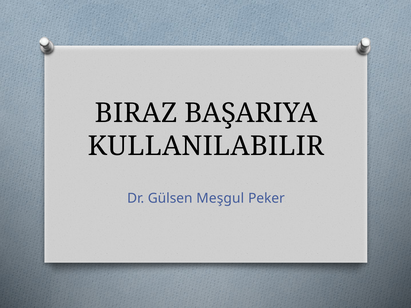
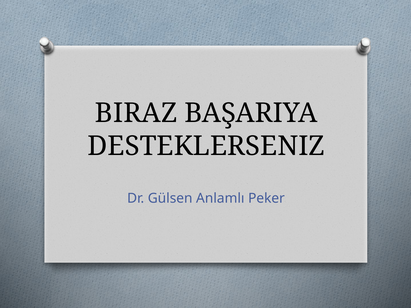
KULLANILABILIR: KULLANILABILIR -> DESTEKLERSENIZ (206, 146)
Meşgul: Meşgul -> Anlamlı (220, 198)
